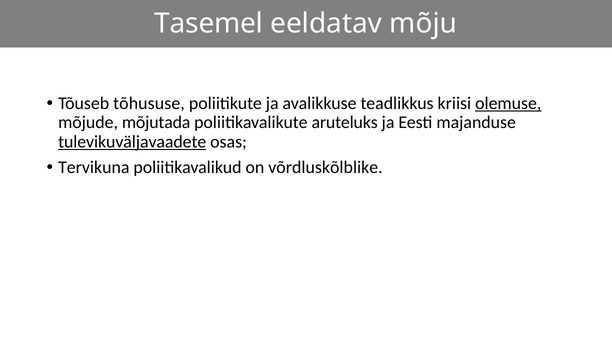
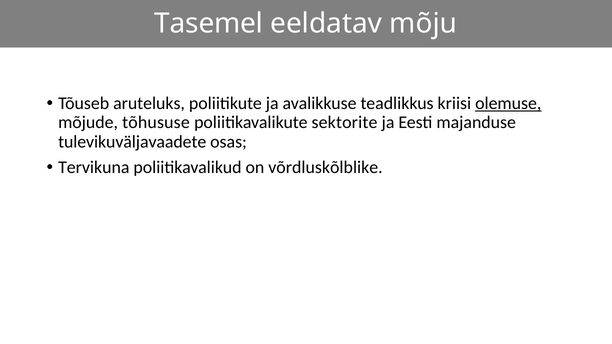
tõhususe: tõhususe -> aruteluks (149, 103)
mõjutada: mõjutada -> tõhususe (156, 123)
aruteluks: aruteluks -> sektorite (344, 123)
tulevikuväljavaadete underline: present -> none (132, 142)
